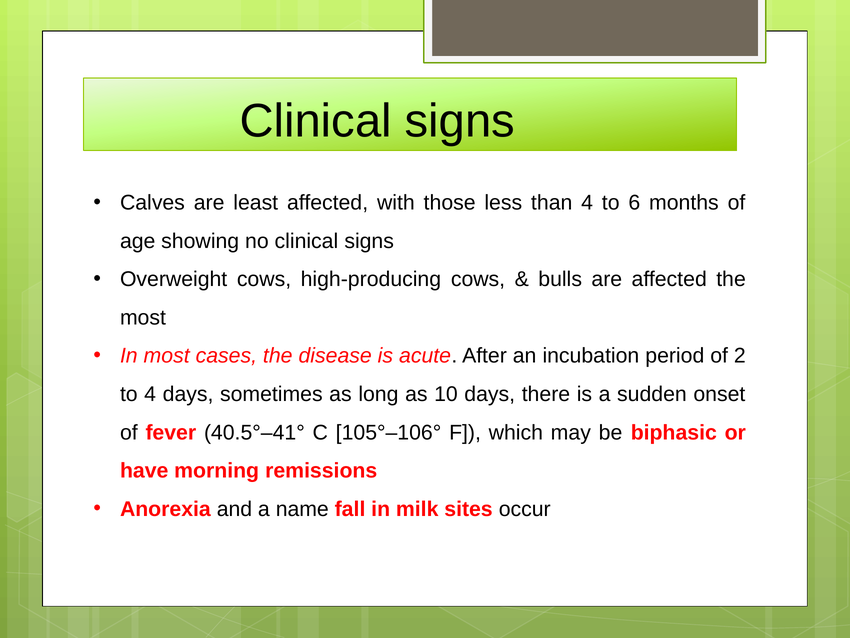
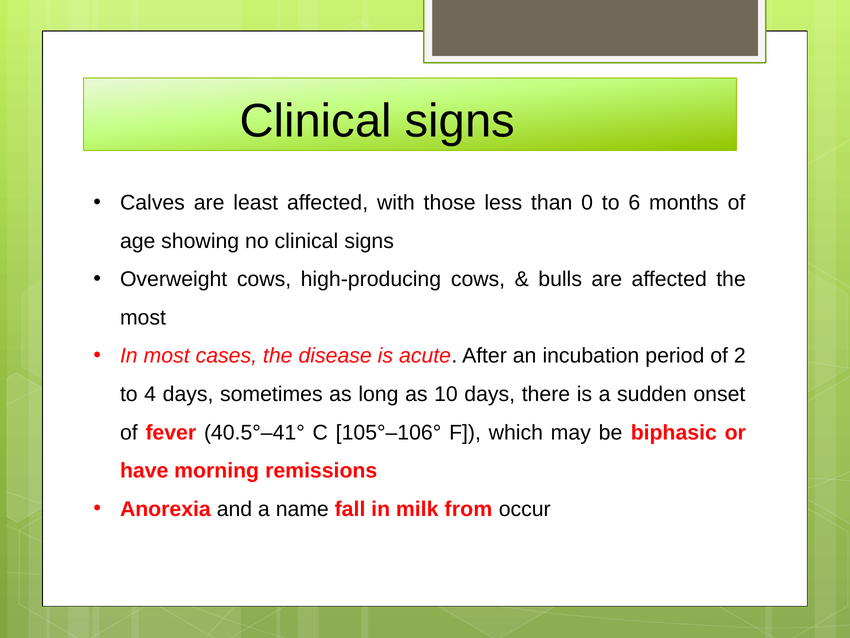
than 4: 4 -> 0 (587, 203)
sites: sites -> from (468, 509)
